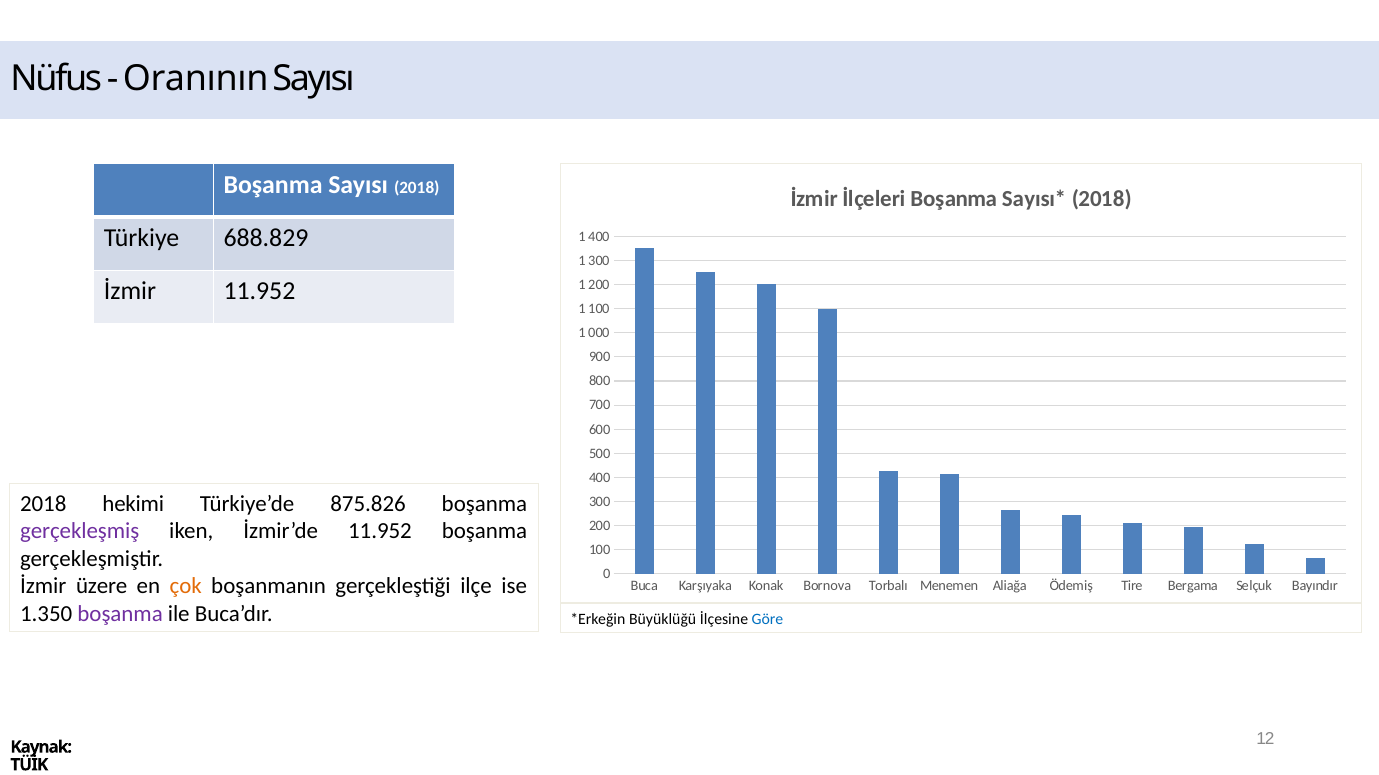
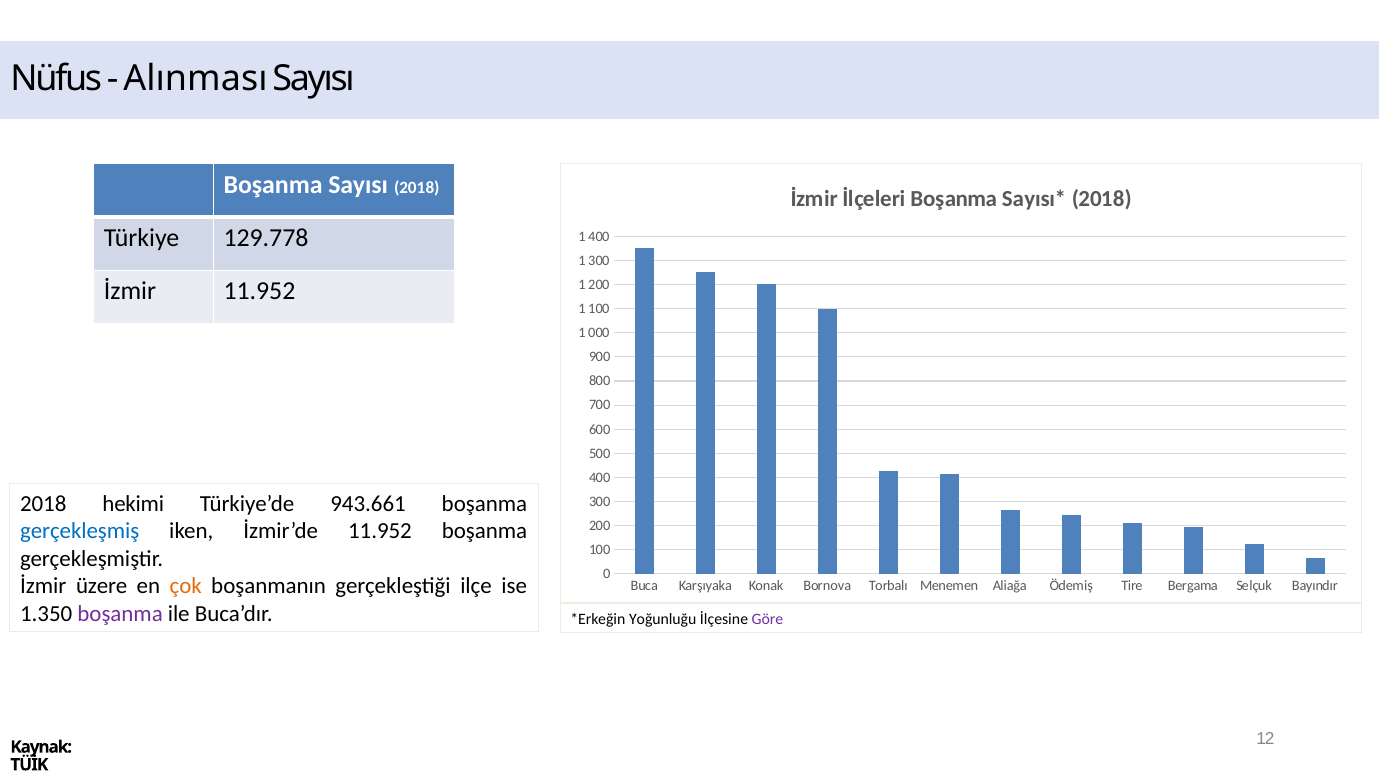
Oranının: Oranının -> Alınması (195, 78)
688.829: 688.829 -> 129.778 (266, 238)
875.826: 875.826 -> 943.661 (368, 504)
gerçekleşmiş colour: purple -> blue (80, 532)
Büyüklüğü: Büyüklüğü -> Yoğunluğu (663, 619)
Göre colour: blue -> purple (767, 619)
